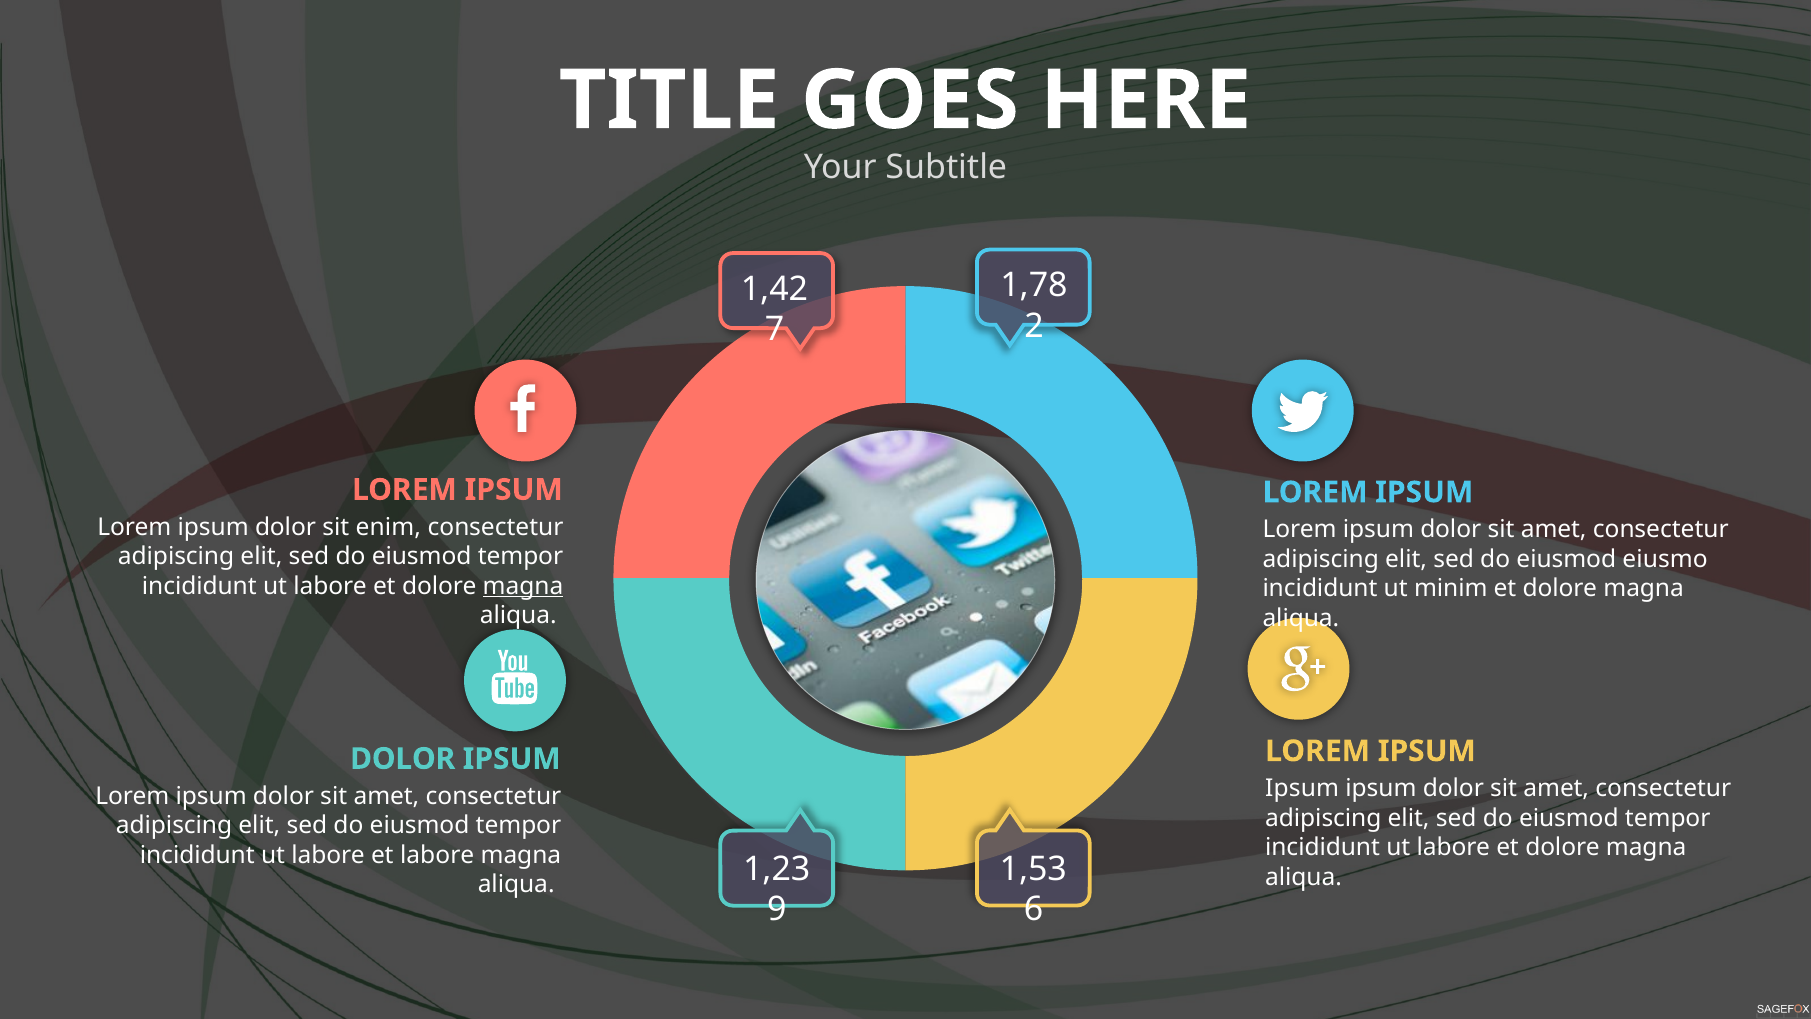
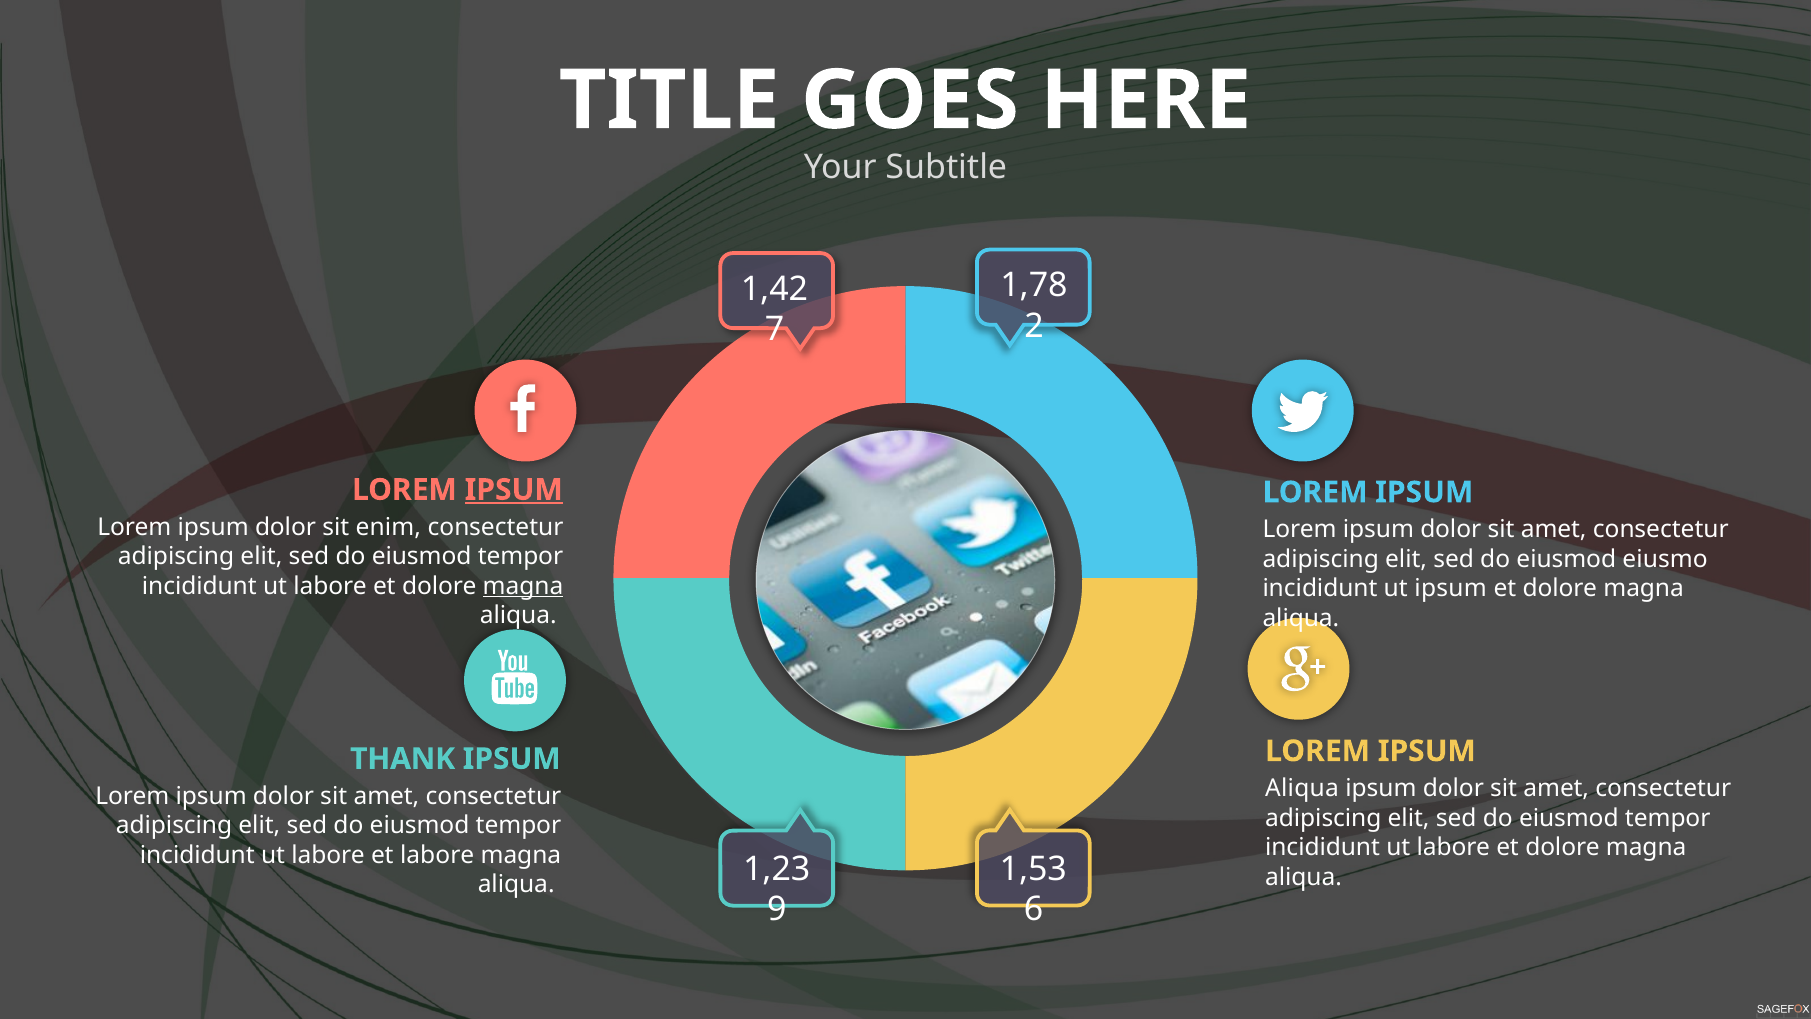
IPSUM underline: none -> present (514, 490)
ut minim: minim -> ipsum (1451, 588)
DOLOR: DOLOR -> THANK (403, 759)
Ipsum: Ipsum -> Aliqua (1302, 788)
